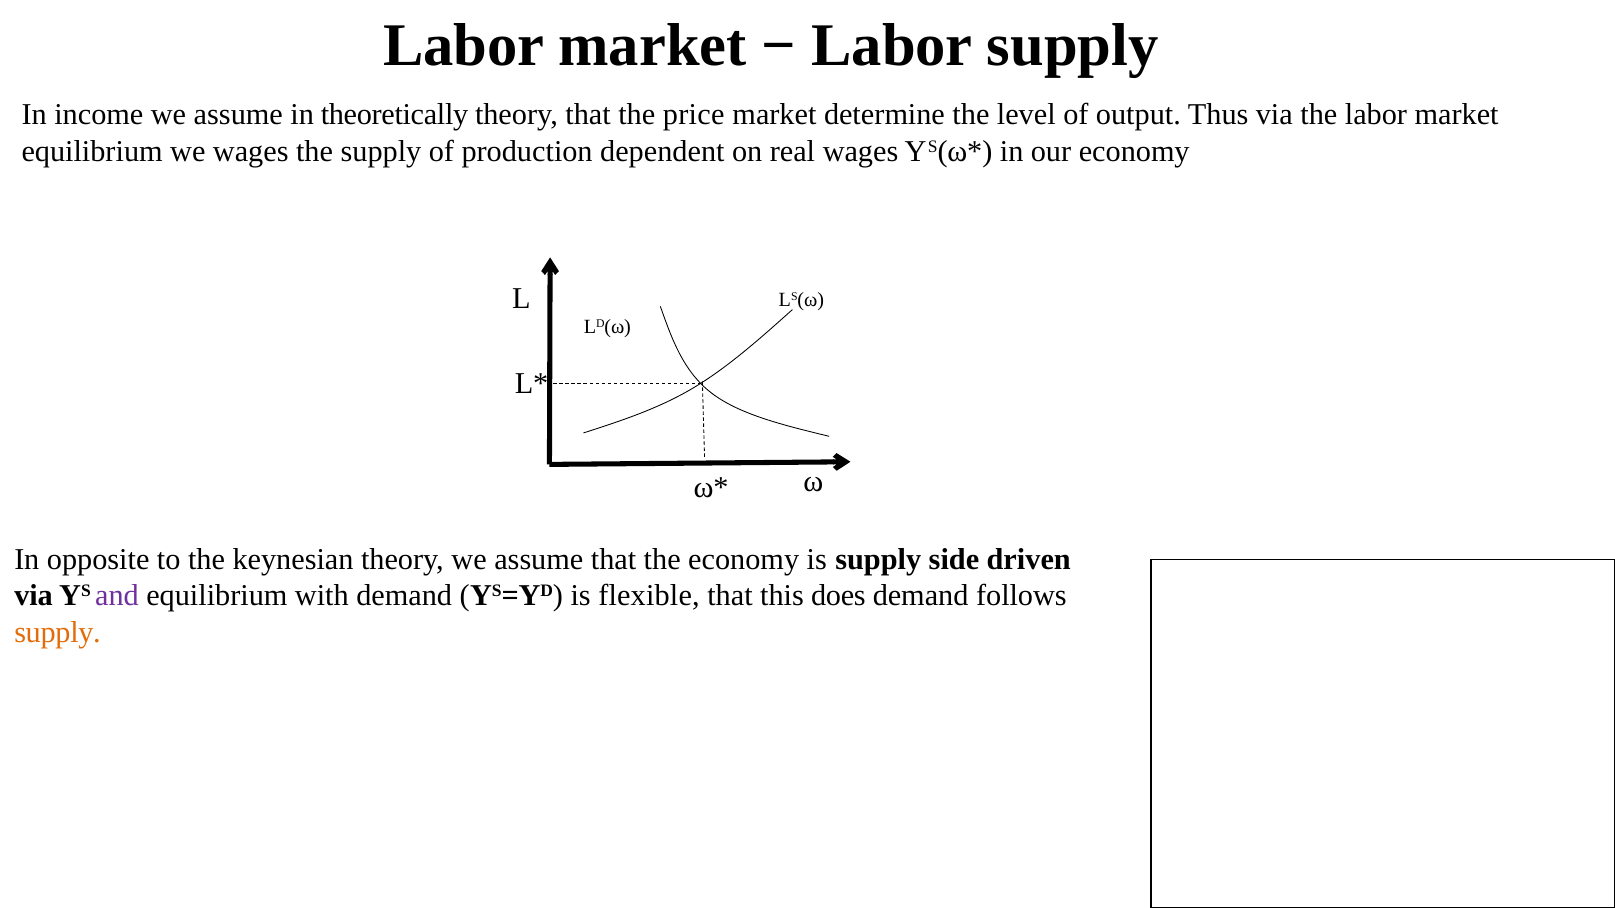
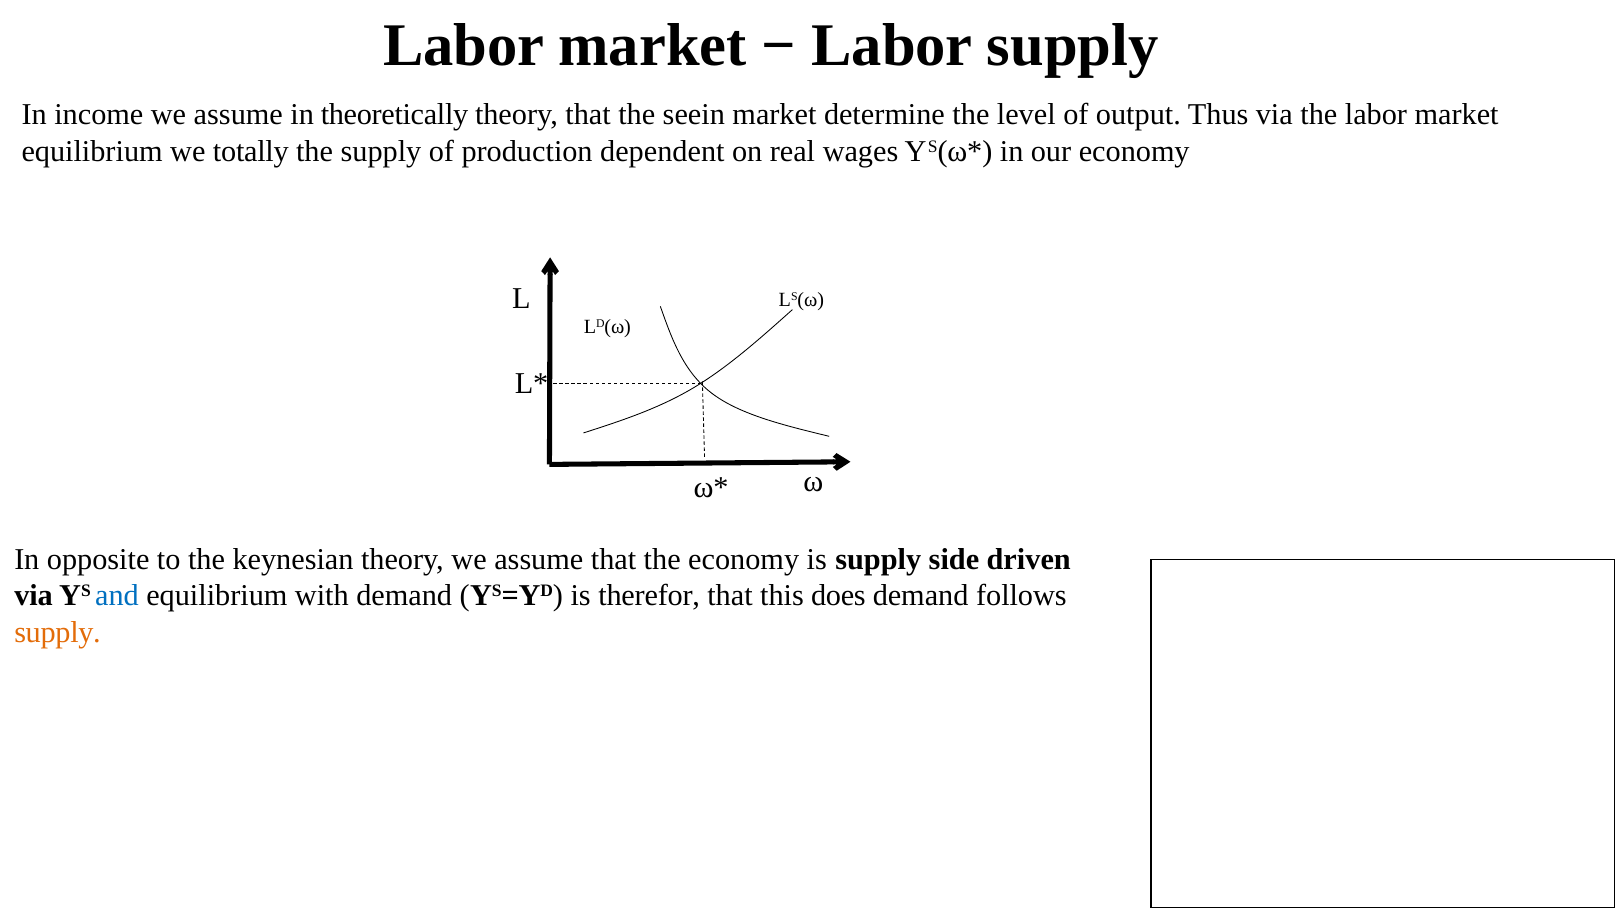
price: price -> seein (694, 115)
we wages: wages -> totally (251, 151)
and colour: purple -> blue (117, 596)
flexible: flexible -> therefor (649, 596)
